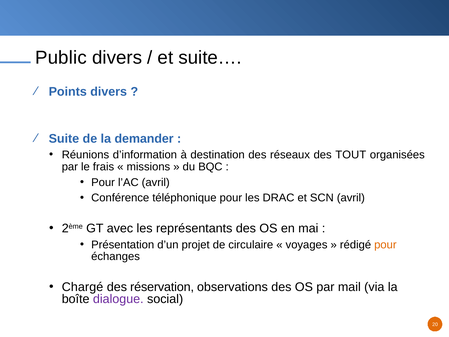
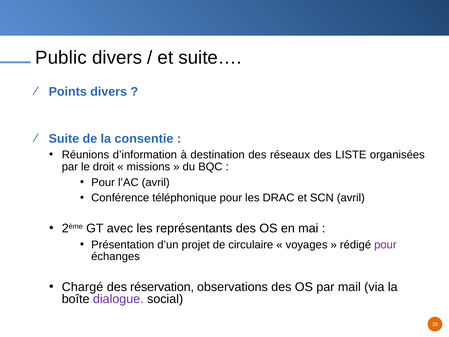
demander: demander -> consentie (144, 139)
TOUT: TOUT -> LISTE (351, 155)
frais: frais -> droit (104, 167)
pour colour: orange -> purple (385, 245)
